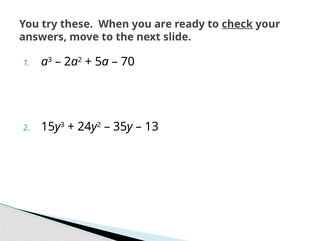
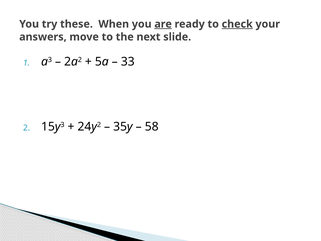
are underline: none -> present (163, 24)
70: 70 -> 33 (128, 62)
13: 13 -> 58 (152, 127)
